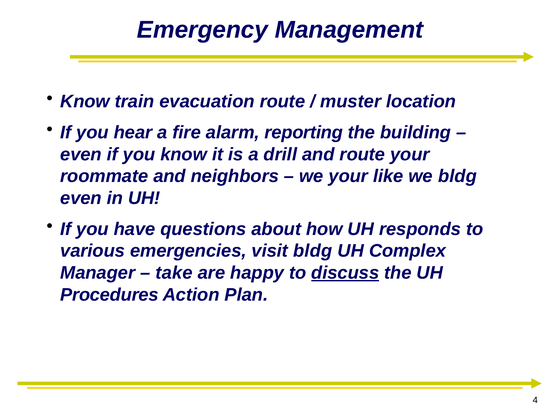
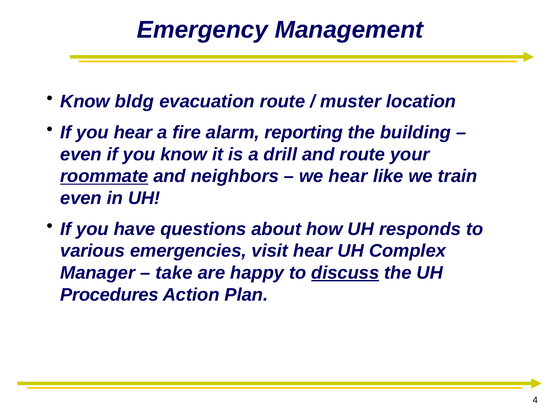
train: train -> bldg (134, 102)
roommate underline: none -> present (104, 176)
we your: your -> hear (348, 176)
we bldg: bldg -> train (458, 176)
visit bldg: bldg -> hear (313, 251)
